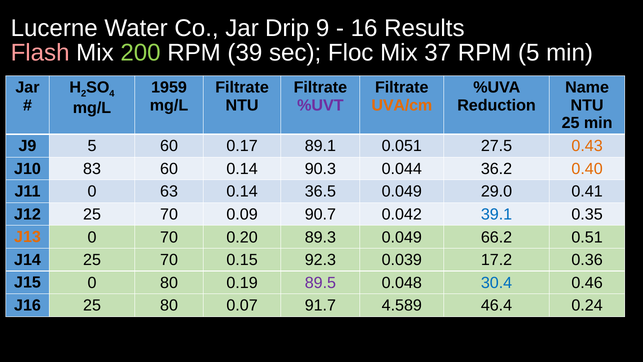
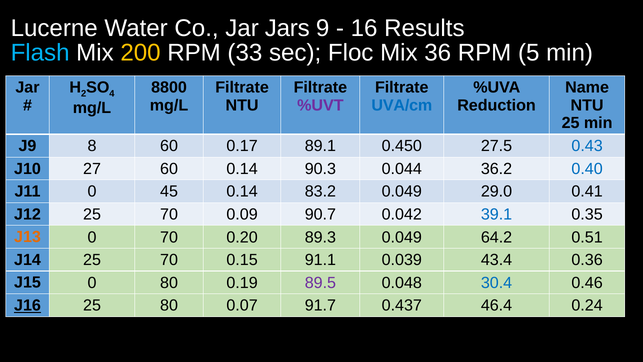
Drip: Drip -> Jars (287, 28)
Flash colour: pink -> light blue (40, 53)
200 colour: light green -> yellow (140, 53)
39: 39 -> 33 (245, 53)
37: 37 -> 36 (438, 53)
1959: 1959 -> 8800 (169, 87)
UVA/cm colour: orange -> blue (402, 105)
J9 5: 5 -> 8 (92, 146)
0.051: 0.051 -> 0.450 (402, 146)
0.43 colour: orange -> blue (587, 146)
83: 83 -> 27 (92, 169)
0.40 colour: orange -> blue (587, 169)
63: 63 -> 45 (169, 192)
36.5: 36.5 -> 83.2 (320, 192)
66.2: 66.2 -> 64.2 (497, 237)
92.3: 92.3 -> 91.1 (320, 260)
17.2: 17.2 -> 43.4 (497, 260)
J16 underline: none -> present (28, 305)
4.589: 4.589 -> 0.437 (402, 305)
